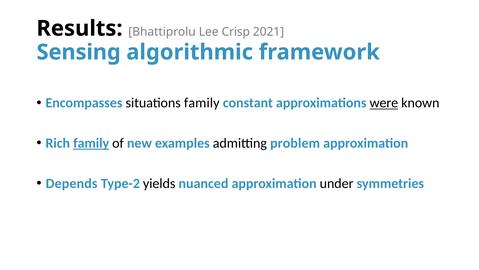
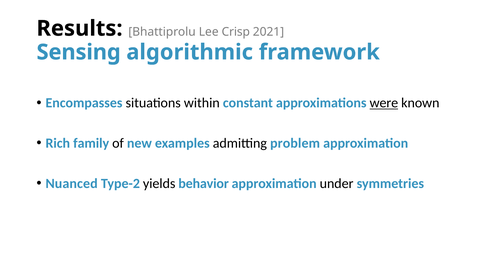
situations family: family -> within (202, 103)
family underline: present -> none (91, 143)
Depends: Depends -> Nuanced (72, 183)
nuanced: nuanced -> behavior (204, 183)
